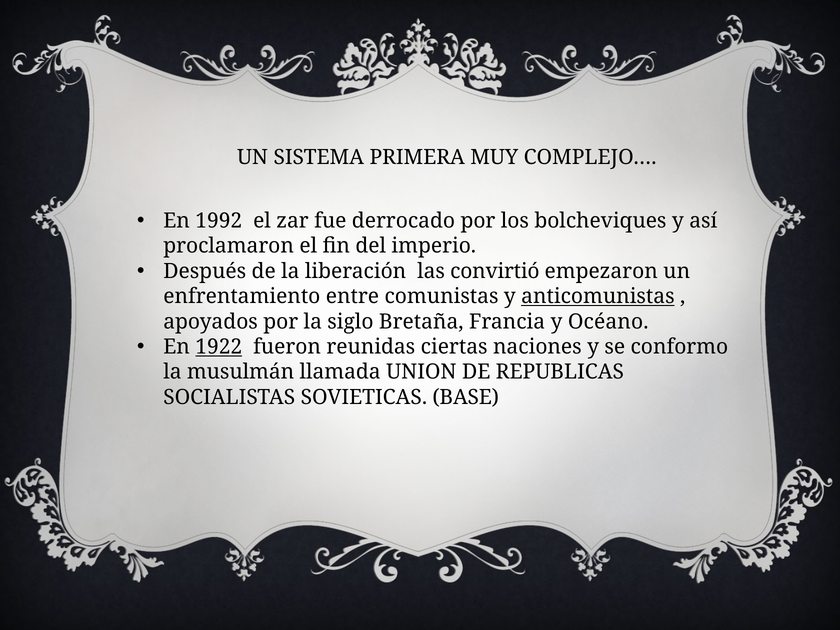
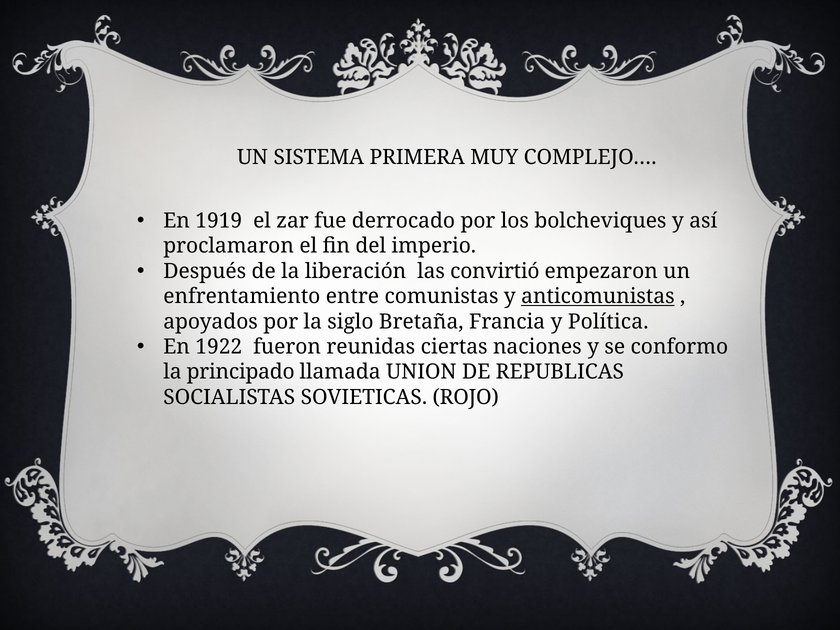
1992: 1992 -> 1919 (219, 221)
Océano: Océano -> Política (608, 322)
1922 underline: present -> none (219, 347)
musulmán: musulmán -> principado (241, 372)
BASE: BASE -> ROJO (466, 397)
